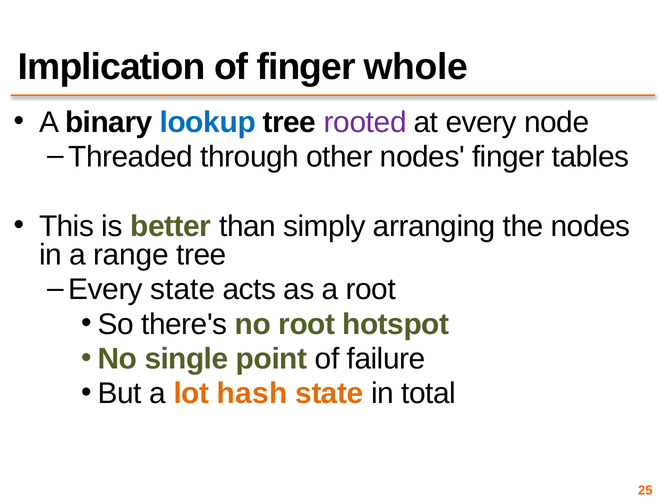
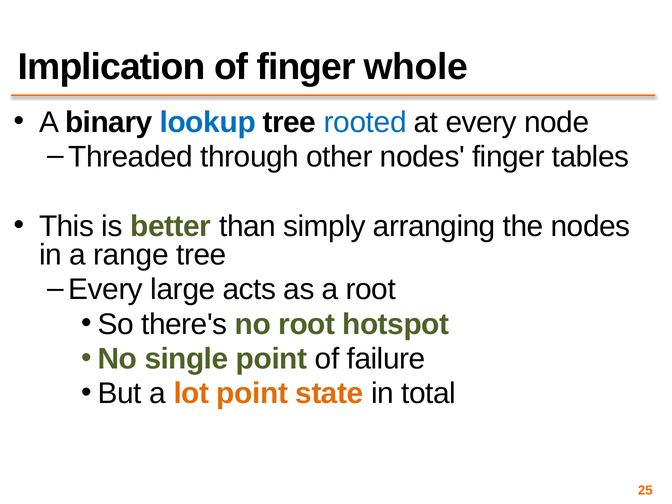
rooted colour: purple -> blue (365, 122)
Every state: state -> large (183, 290)
lot hash: hash -> point (252, 394)
